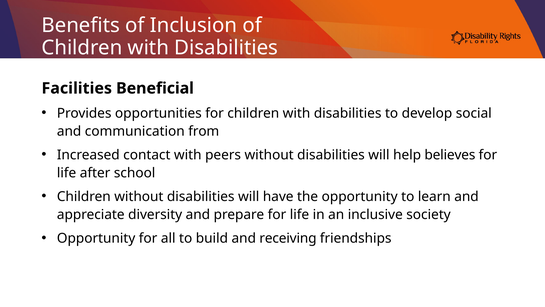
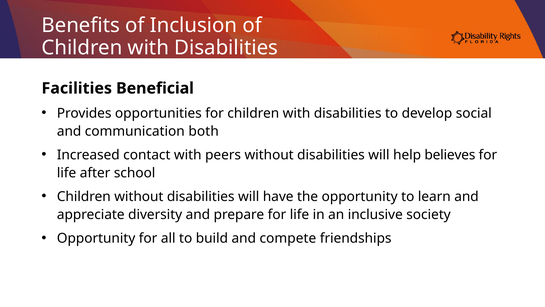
from: from -> both (204, 131)
receiving: receiving -> compete (288, 238)
